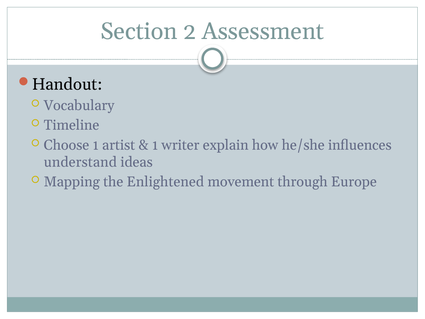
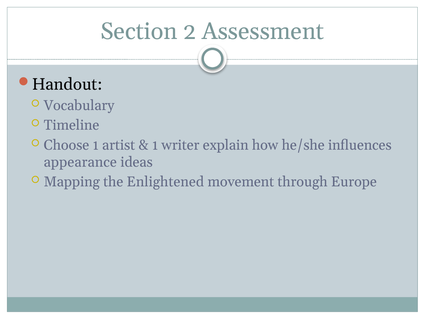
understand: understand -> appearance (80, 162)
